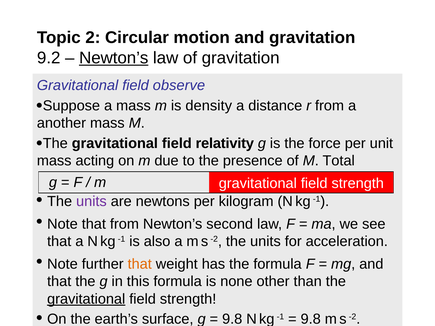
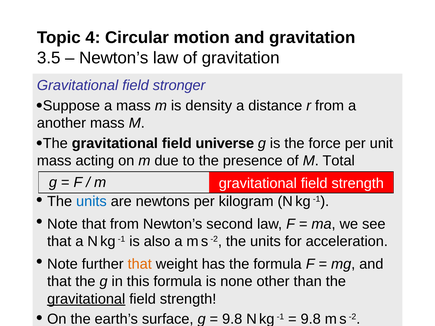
2: 2 -> 4 (93, 38)
9.2: 9.2 -> 3.5 (49, 58)
Newton’s underline: present -> none (114, 58)
observe: observe -> stronger (179, 86)
relativity: relativity -> universe (225, 144)
units colour: purple -> blue (91, 202)
